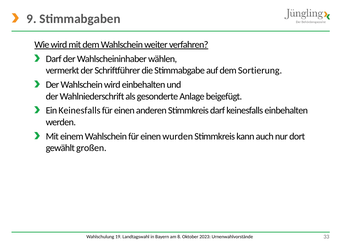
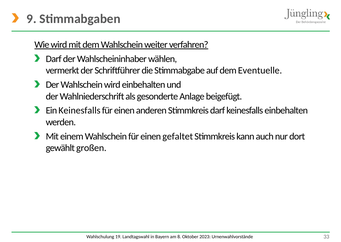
Sortierung: Sortierung -> Eventuelle (260, 70)
wurden: wurden -> gefaltet (178, 136)
